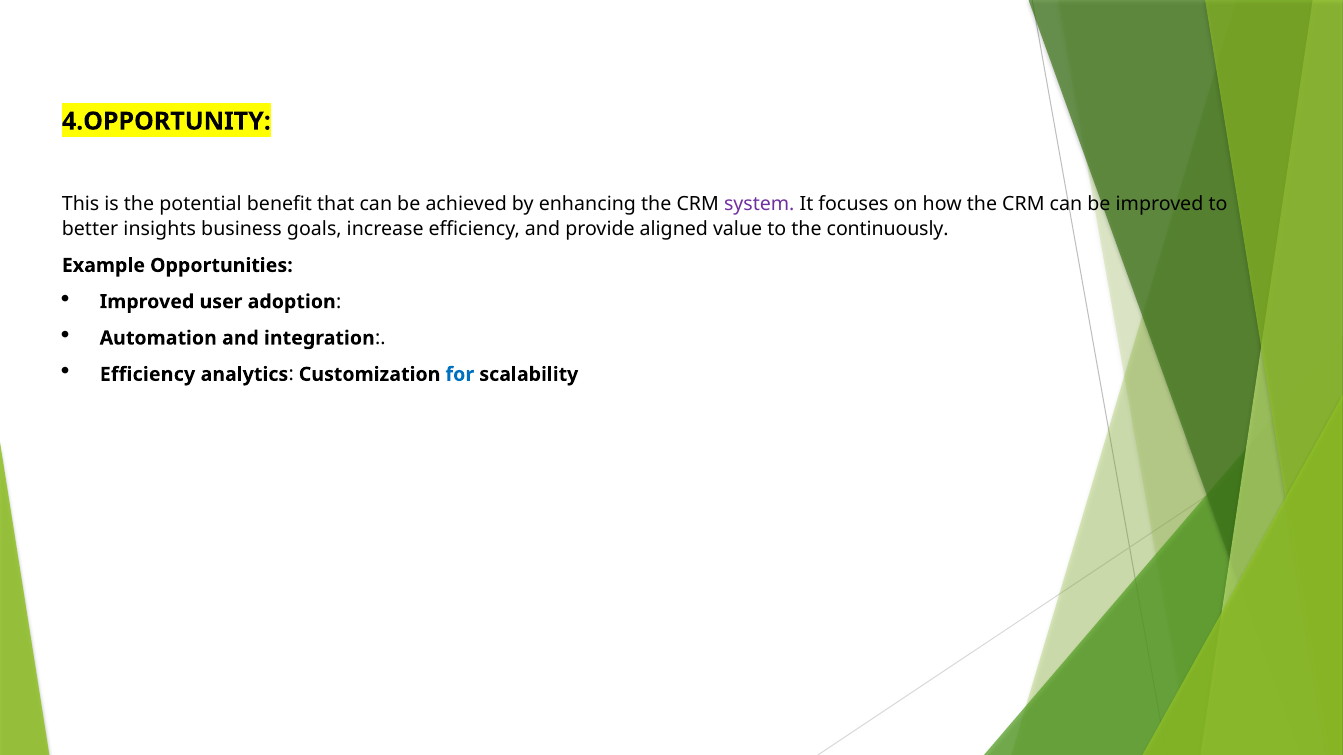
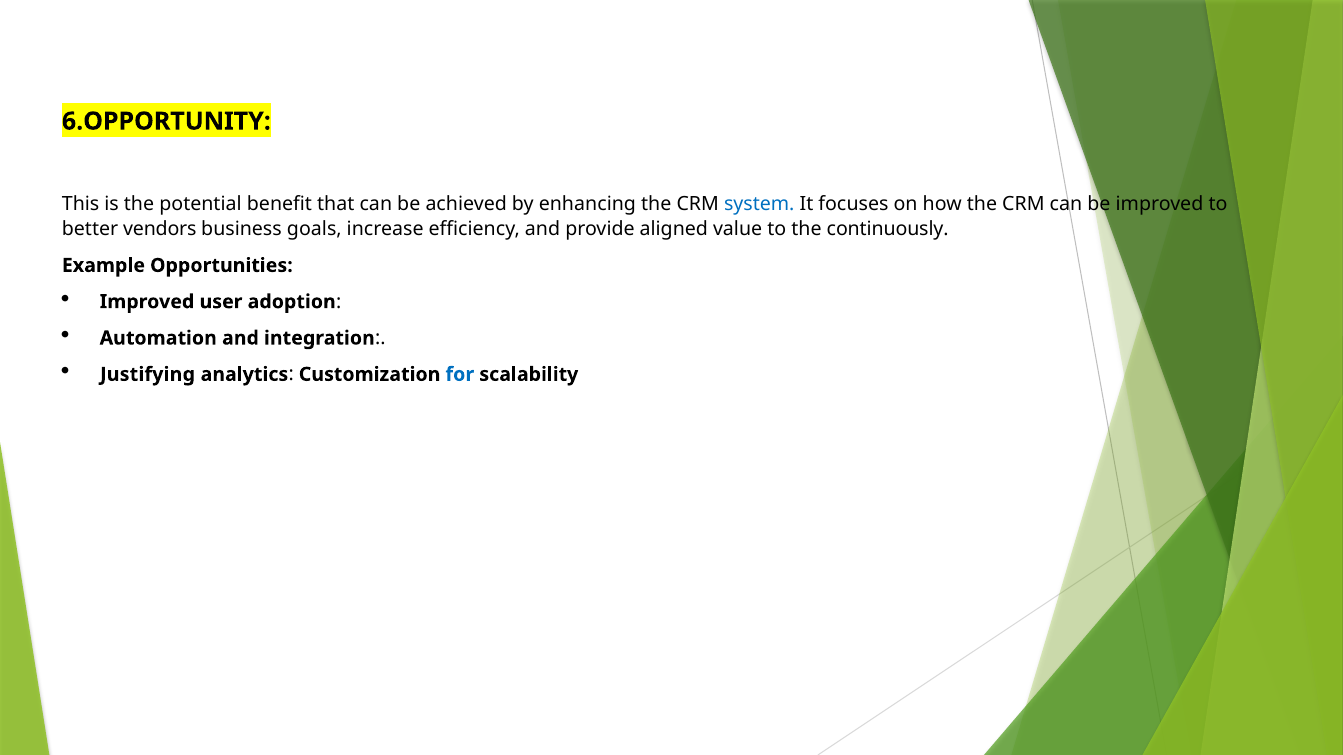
4.OPPORTUNITY: 4.OPPORTUNITY -> 6.OPPORTUNITY (166, 121)
system colour: purple -> blue (759, 204)
insights: insights -> vendors (160, 229)
Efficiency: Efficiency -> Justifying (147, 375)
